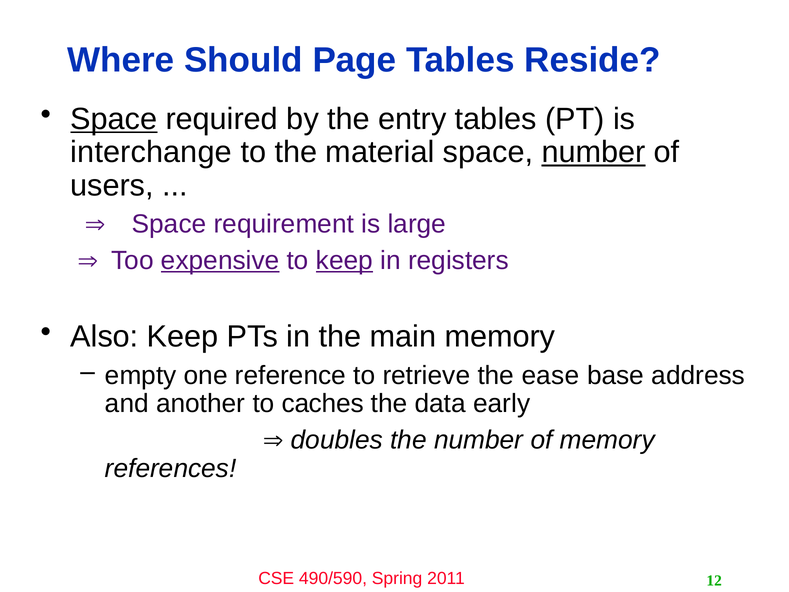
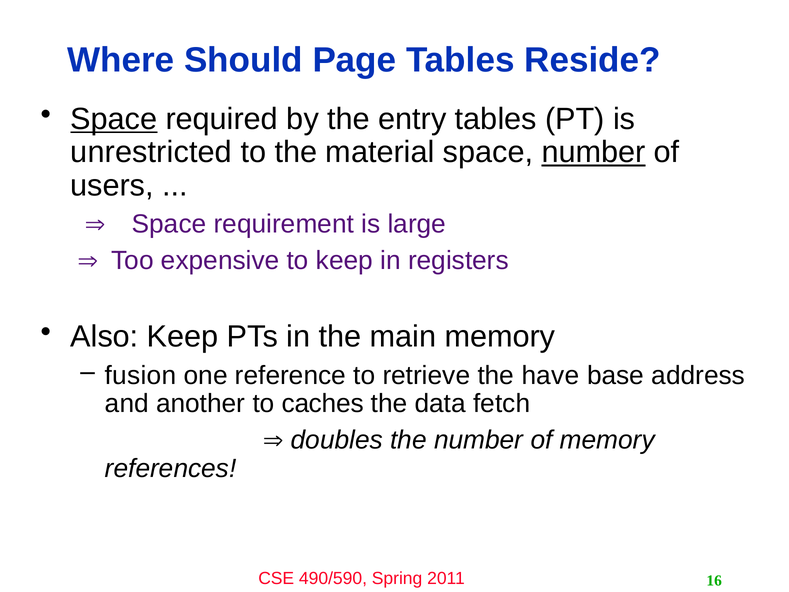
interchange: interchange -> unrestricted (151, 152)
expensive underline: present -> none (220, 260)
keep underline: present -> none (344, 260)
empty: empty -> fusion (141, 375)
ease: ease -> have (550, 375)
early: early -> fetch (502, 404)
12: 12 -> 16 (714, 580)
